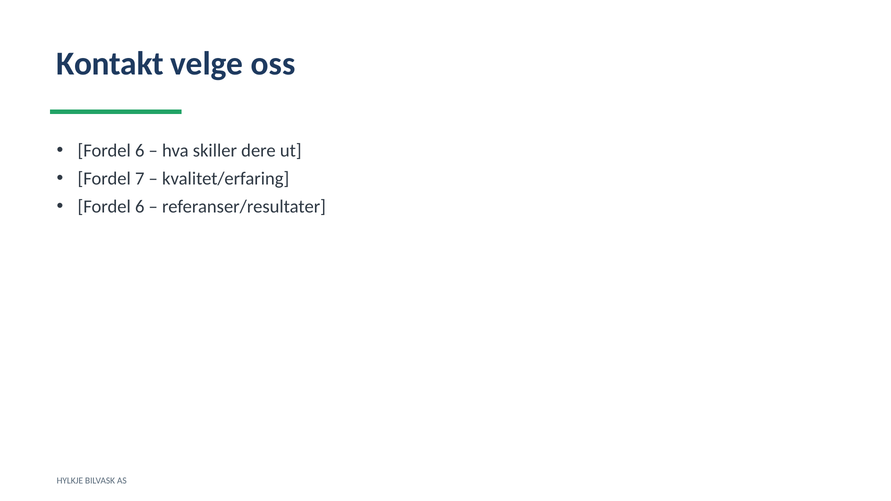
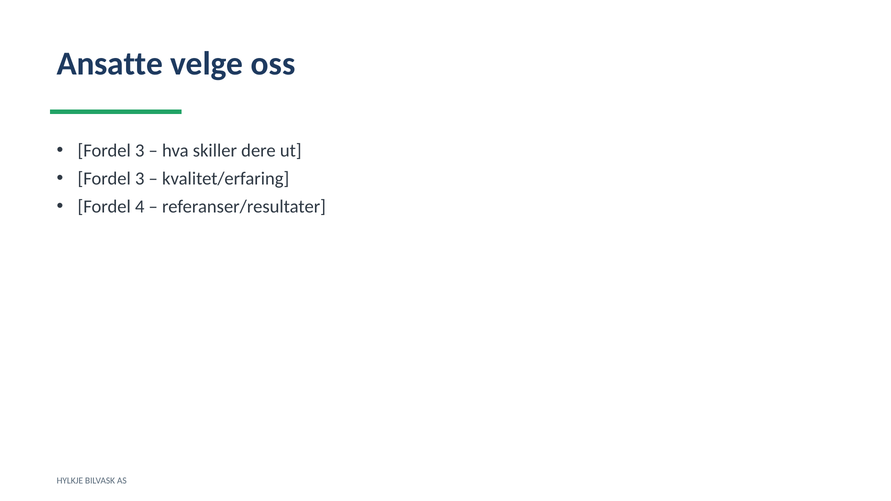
Kontakt: Kontakt -> Ansatte (110, 64)
6: 6 -> 3 (140, 151)
7: 7 -> 3 (140, 179)
6: 6 -> 4 (140, 207)
